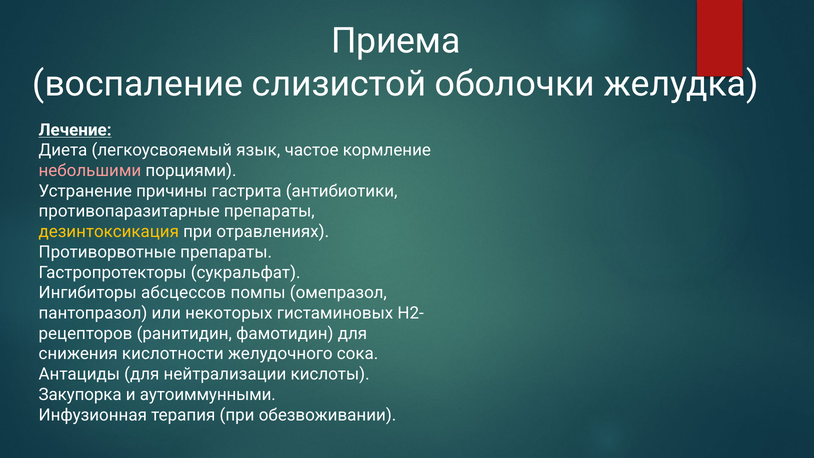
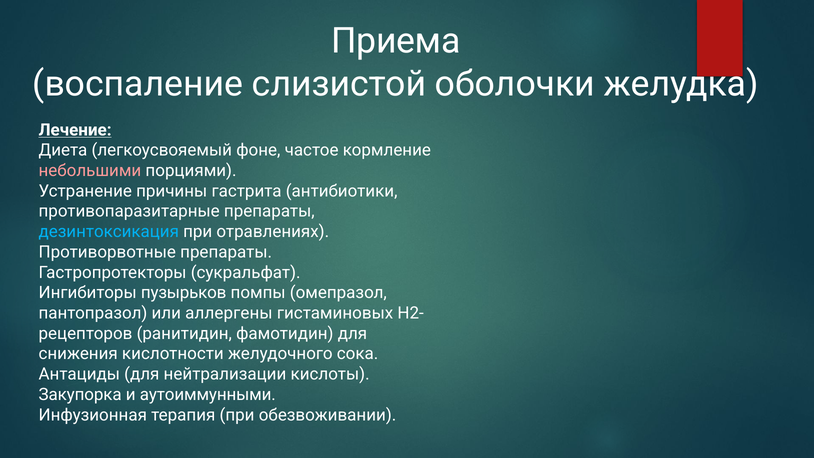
язык: язык -> фоне (258, 150)
дезинтоксикация colour: yellow -> light blue (109, 232)
абсцессов: абсцессов -> пузырьков (184, 293)
некоторых: некоторых -> аллергены (229, 313)
